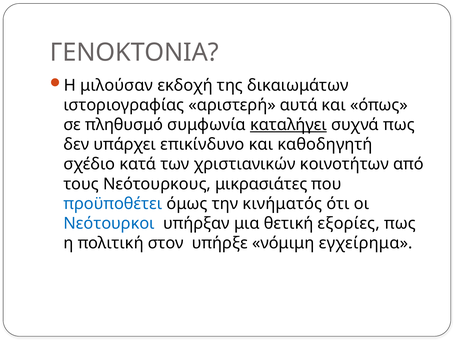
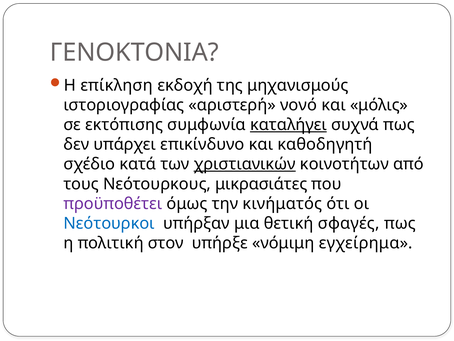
μιλούσαν: μιλούσαν -> επίκληση (117, 85)
δικαιωμάτων: δικαιωμάτων -> μηχανισμούς (298, 85)
αυτά: αυτά -> νονό (299, 105)
όπως: όπως -> μόλις (379, 105)
πληθυσμό: πληθυσμό -> εκτόπισης (124, 125)
χριστιανικών underline: none -> present (245, 164)
προϋποθέτει colour: blue -> purple (113, 203)
εξορίες: εξορίες -> σφαγές (349, 223)
